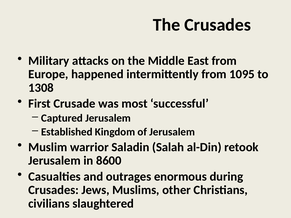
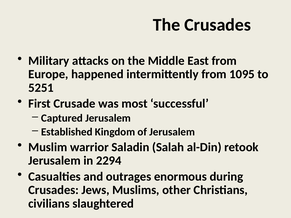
1308: 1308 -> 5251 (41, 88)
8600: 8600 -> 2294 (109, 161)
